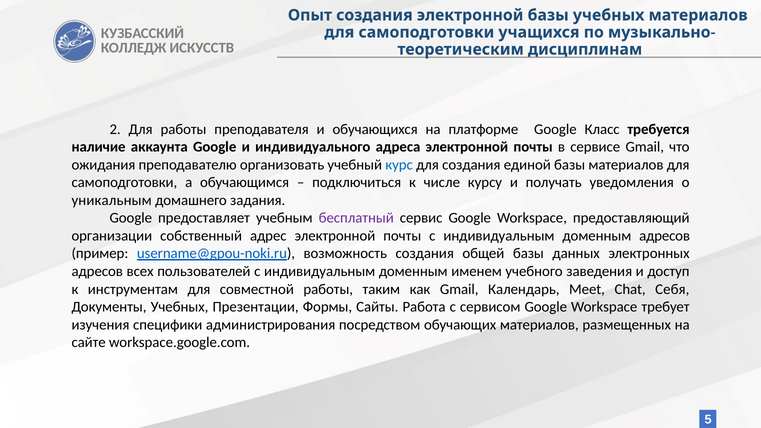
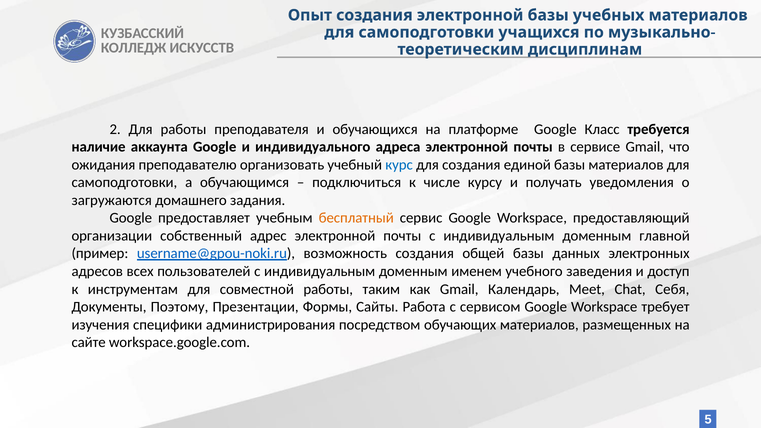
уникальным: уникальным -> загружаются (112, 200)
бесплатный colour: purple -> orange (356, 218)
доменным адресов: адресов -> главной (665, 236)
Документы Учебных: Учебных -> Поэтому (180, 307)
